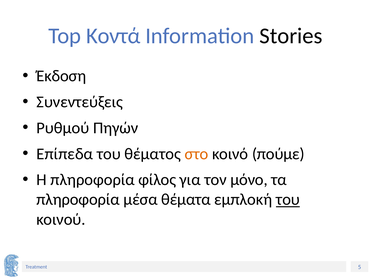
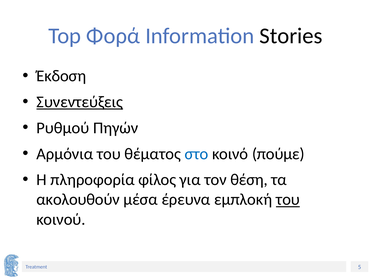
Κοντά: Κοντά -> Φορά (113, 36)
Συνεντεύξεις underline: none -> present (80, 102)
Επίπεδα: Επίπεδα -> Αρμόνια (65, 154)
στο colour: orange -> blue (196, 154)
μόνο: μόνο -> θέση (249, 180)
πληροφορία: πληροφορία -> ακολουθούν (78, 200)
θέματα: θέματα -> έρευνα (186, 200)
